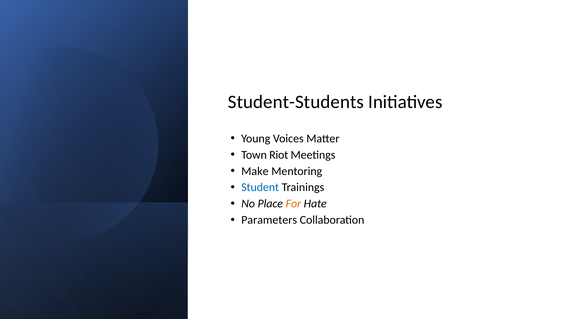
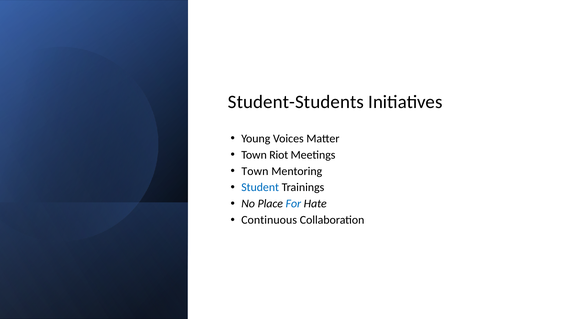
Make: Make -> Town (255, 171)
For colour: orange -> blue (293, 204)
Parameters: Parameters -> Continuous (269, 220)
